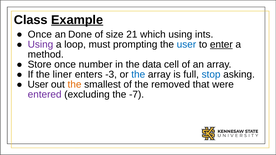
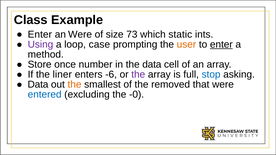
Example underline: present -> none (77, 20)
Once: Once -> Enter (40, 34)
an Done: Done -> Were (80, 34)
21: 21 -> 73 (132, 34)
which using: using -> static (180, 34)
must: must -> case (99, 45)
user colour: blue -> orange (186, 45)
-3: -3 -> -6 (111, 75)
the colour: blue -> purple (138, 75)
User: User -> Data (38, 85)
entered colour: purple -> blue (45, 95)
-7: -7 -> -0 (137, 95)
